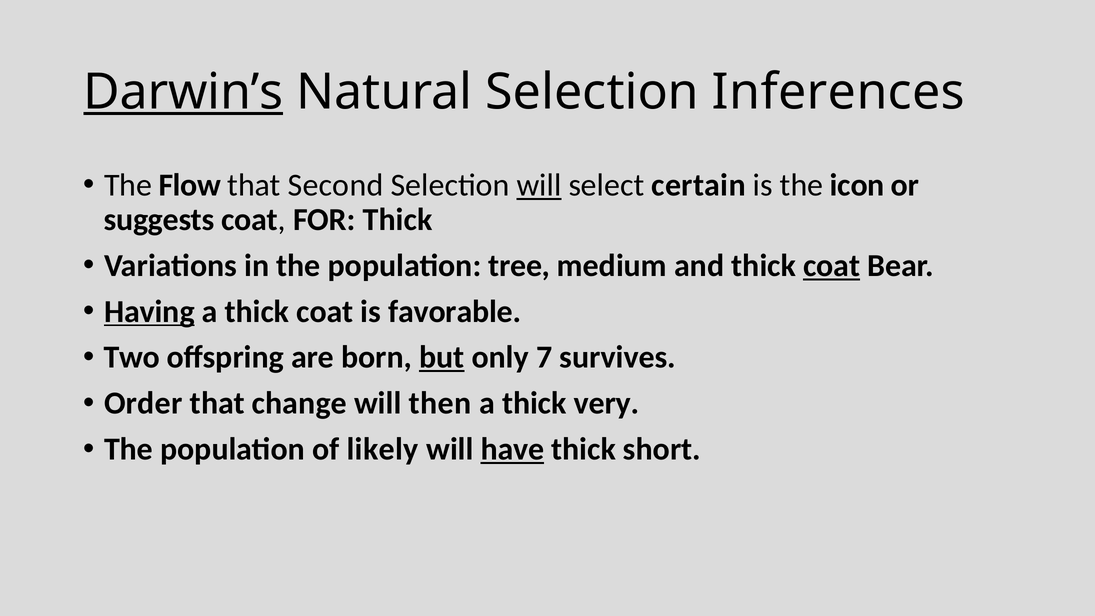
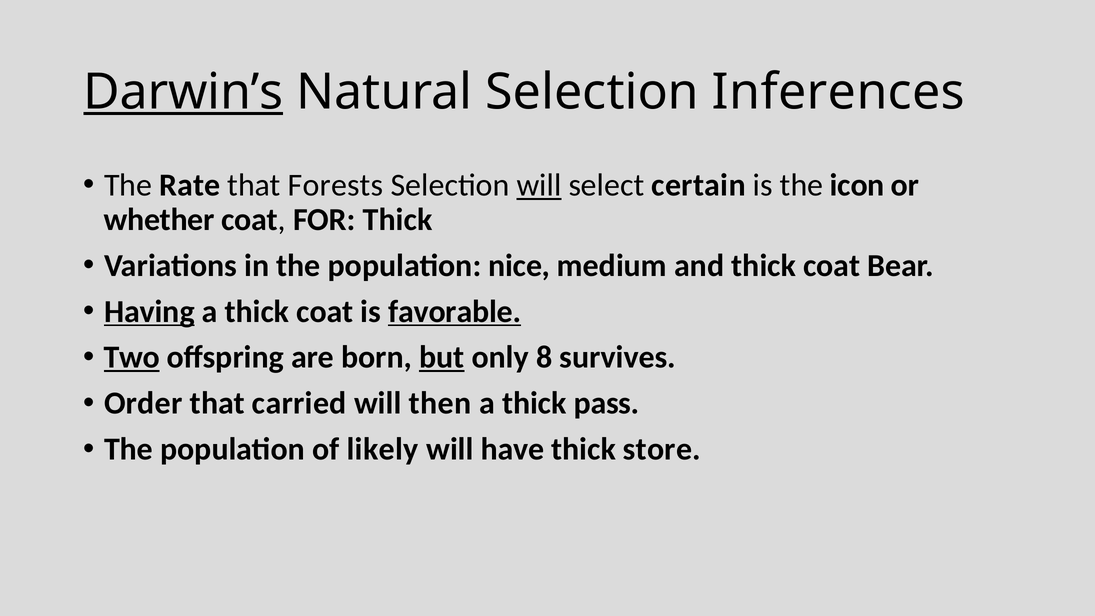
Flow: Flow -> Rate (190, 185)
Second: Second -> Forests (335, 185)
suggests: suggests -> whether (159, 220)
tree: tree -> nice (519, 266)
coat underline: present -> none (832, 266)
favorable underline: none -> present (455, 311)
Two underline: none -> present (132, 357)
7: 7 -> 8 (544, 357)
change: change -> carried (299, 403)
very: very -> pass (607, 403)
have underline: present -> none (512, 449)
short: short -> store (662, 449)
